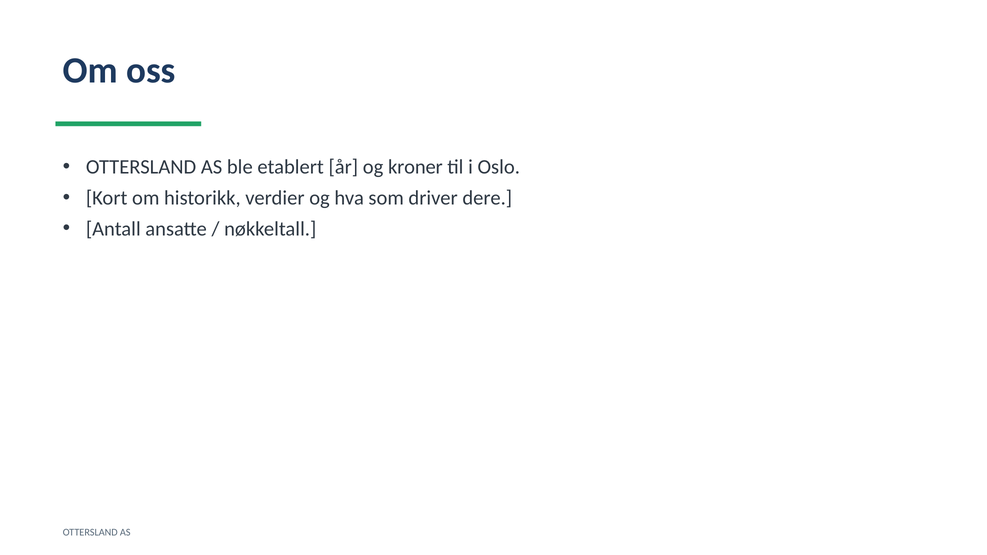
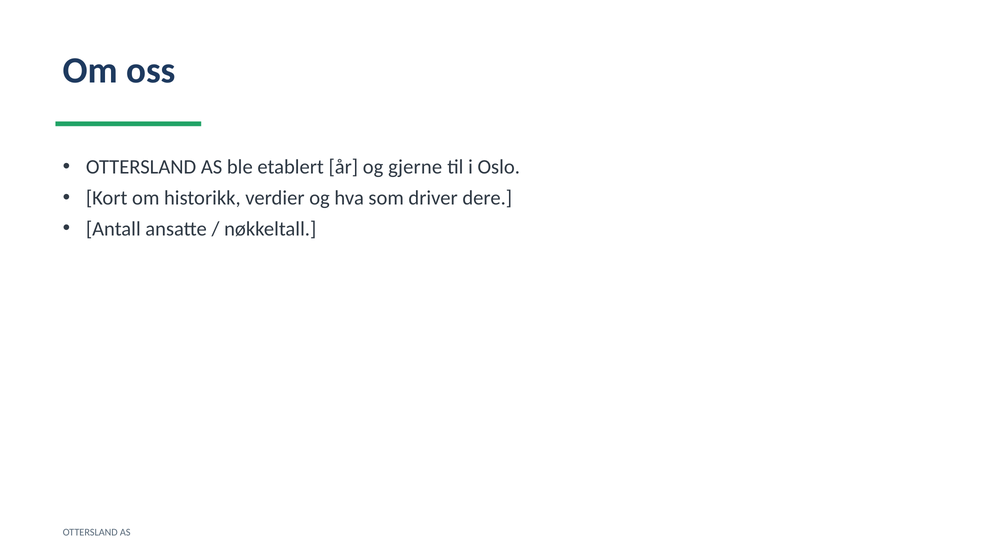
kroner: kroner -> gjerne (415, 167)
